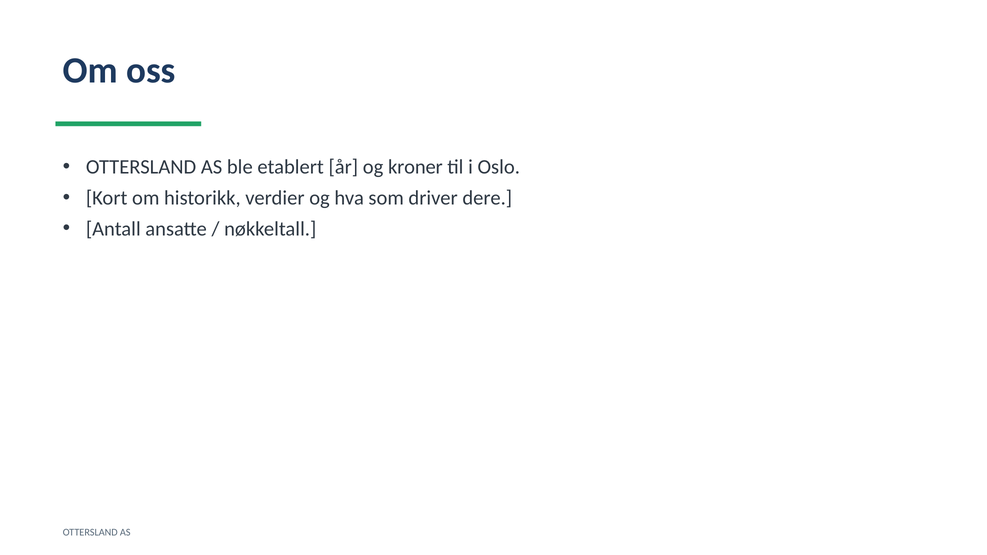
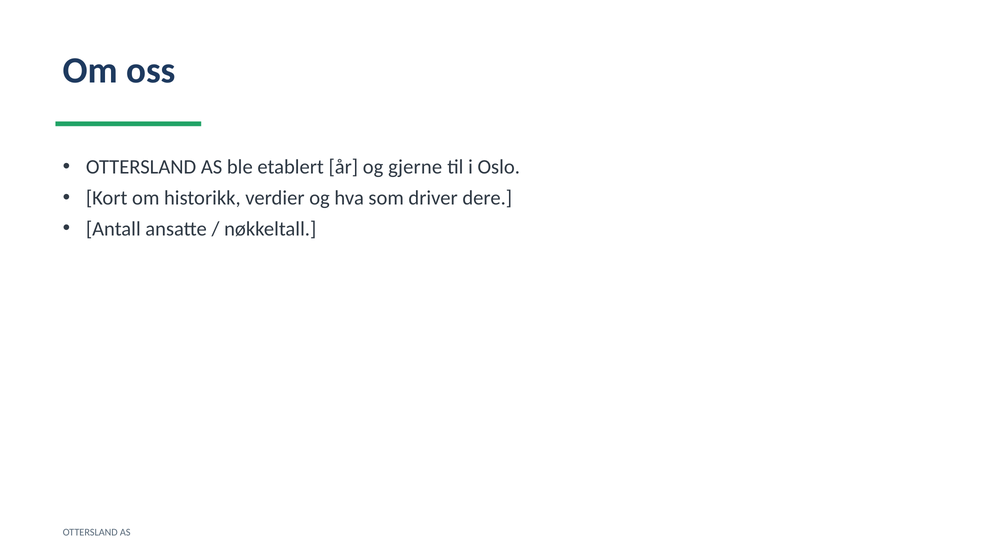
kroner: kroner -> gjerne (415, 167)
